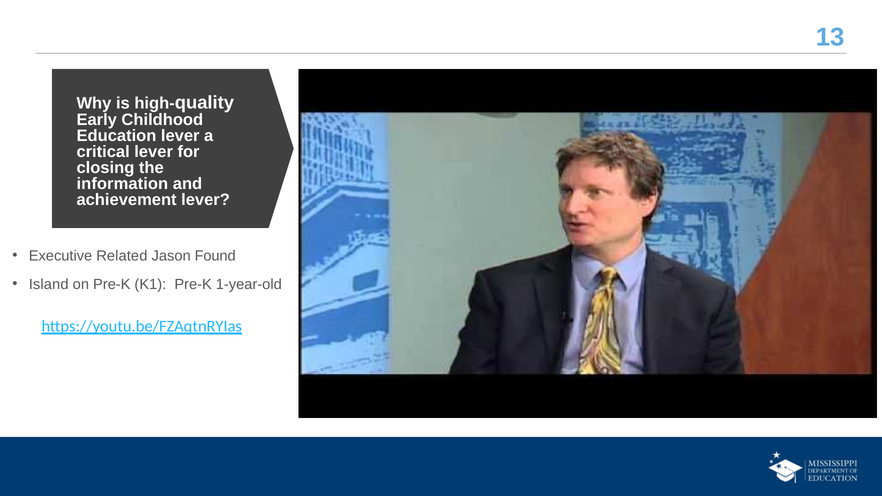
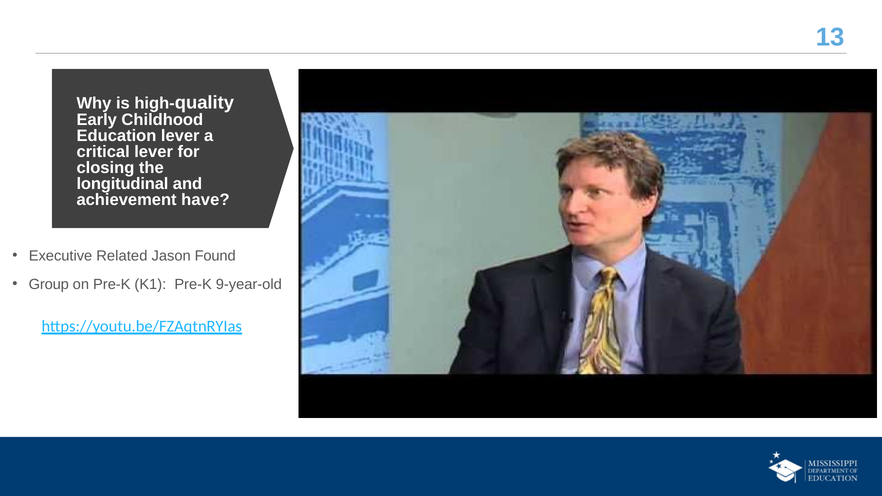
information: information -> longitudinal (122, 184)
achievement lever: lever -> have (205, 200)
Island: Island -> Group (49, 284)
1-year-old: 1-year-old -> 9-year-old (249, 284)
